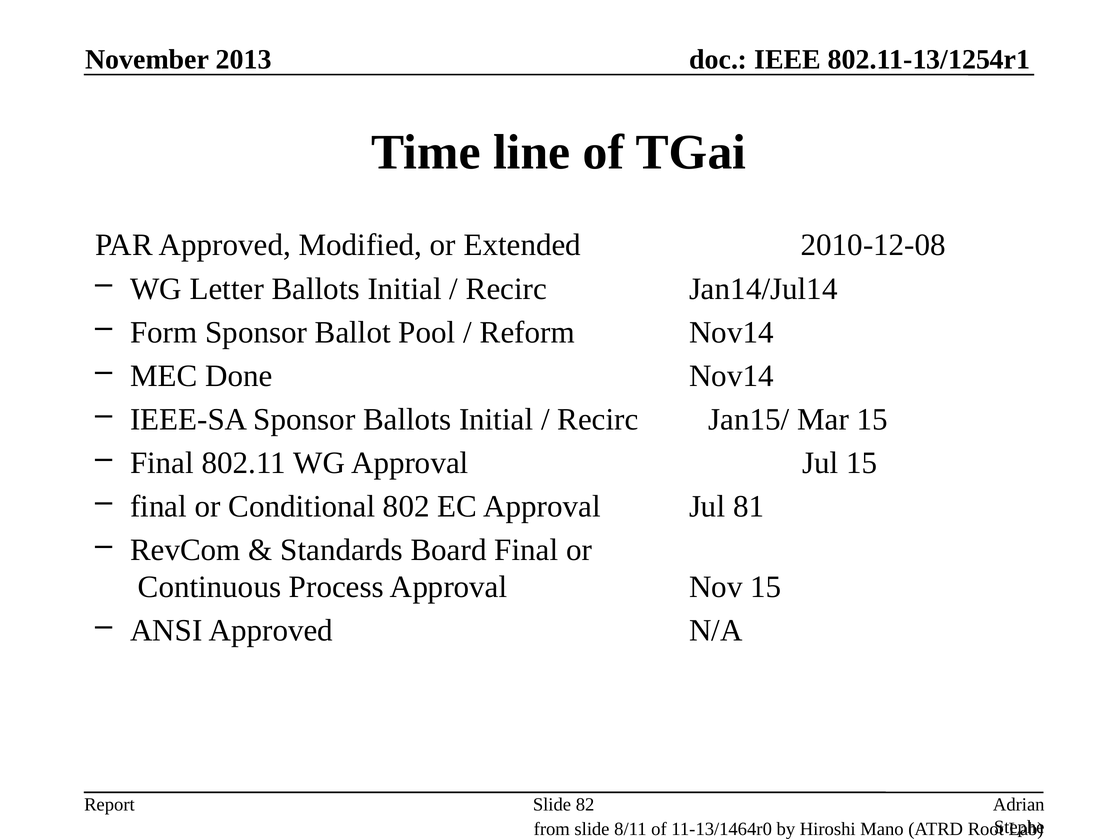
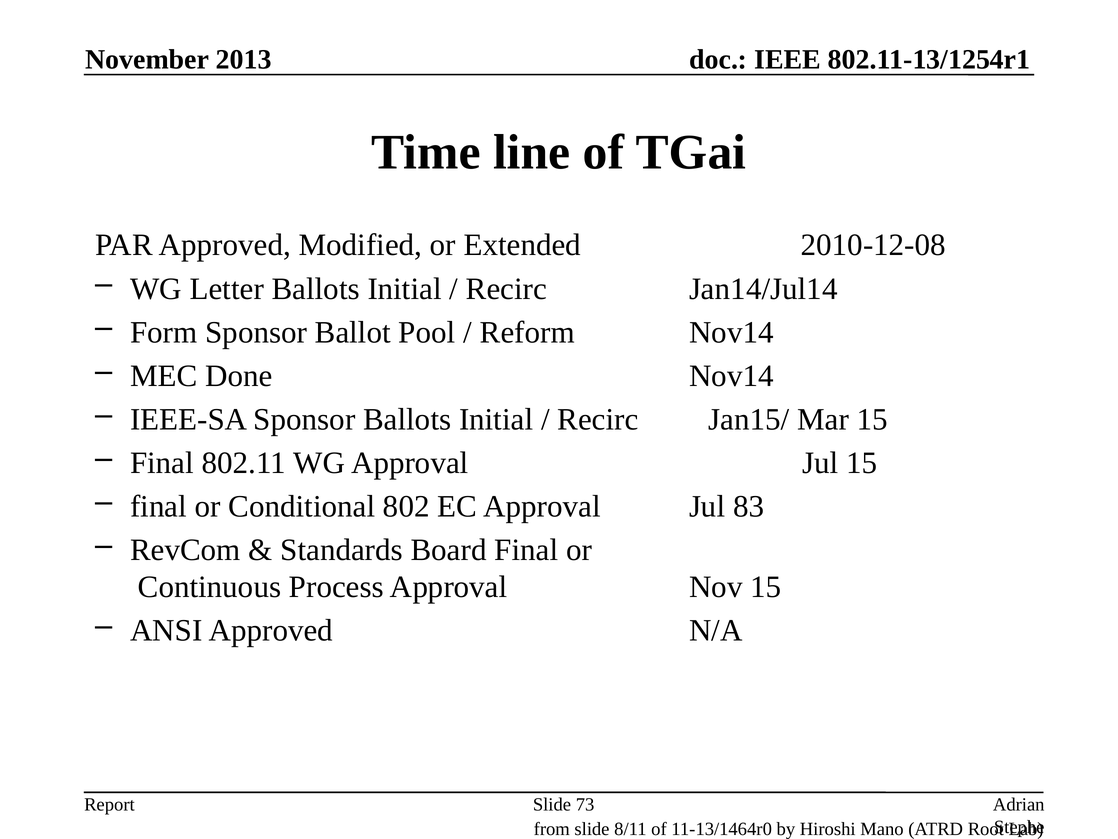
81: 81 -> 83 (749, 506)
82: 82 -> 73 (585, 804)
